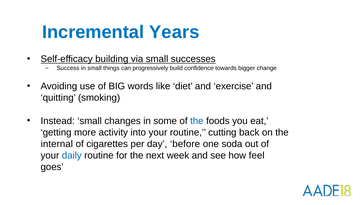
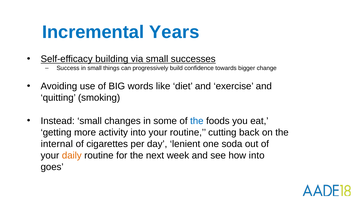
before: before -> lenient (185, 144)
daily colour: blue -> orange (72, 155)
how feel: feel -> into (257, 155)
